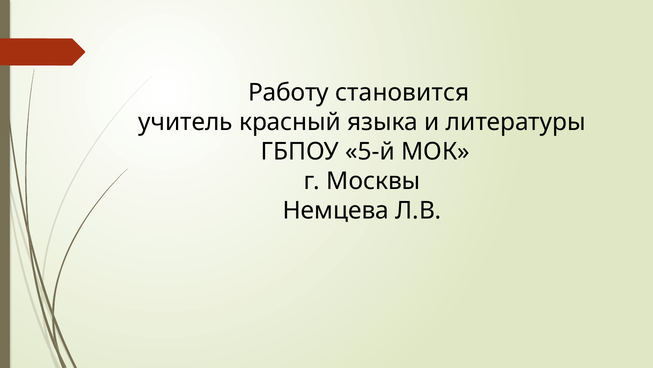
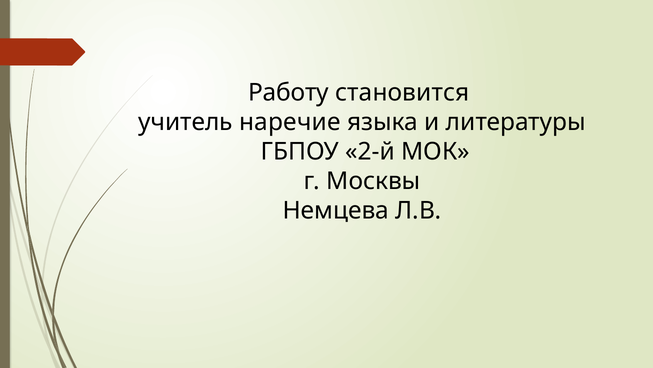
красный: красный -> наречие (290, 122)
5-й: 5-й -> 2-й (370, 151)
